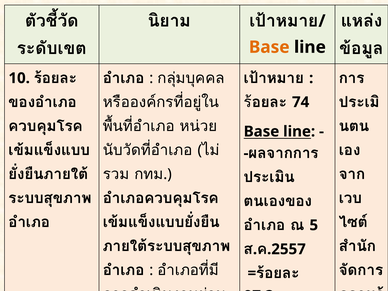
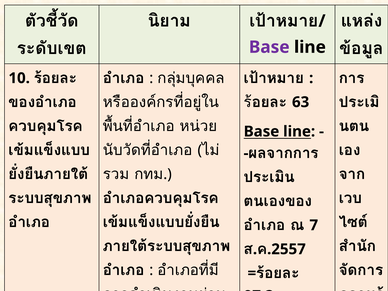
Base colour: orange -> purple (269, 47)
74: 74 -> 63 (301, 102)
5: 5 -> 7 (314, 225)
